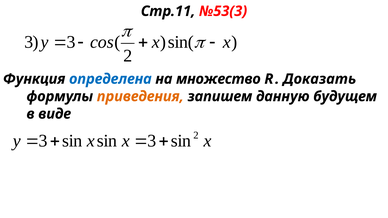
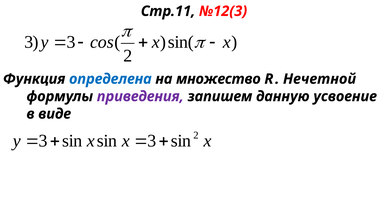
№53(3: №53(3 -> №12(3 (223, 11)
Доказать: Доказать -> Нечетной (320, 79)
приведения colour: orange -> purple (140, 97)
будущем: будущем -> усвоение (345, 97)
